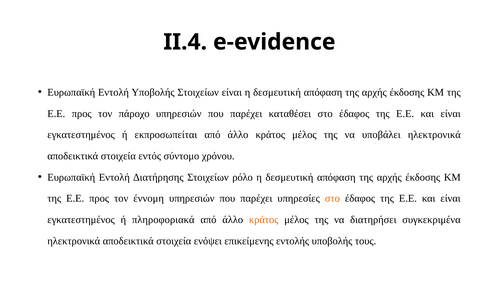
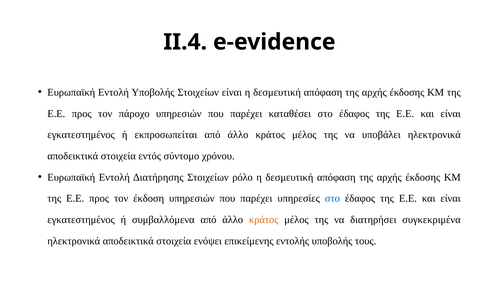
έννομη: έννομη -> έκδοση (149, 198)
στο colour: orange -> blue (332, 198)
πληροφοριακά: πληροφοριακά -> συμβαλλόμενα (163, 219)
